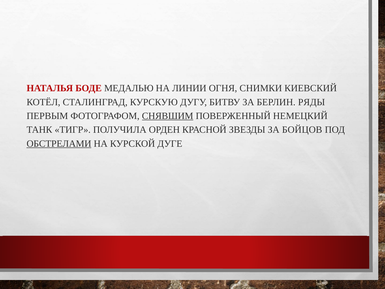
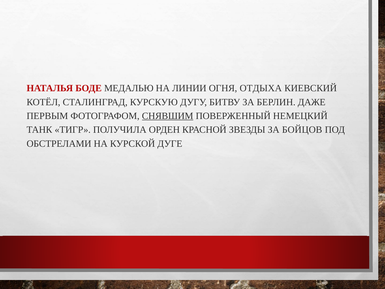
СНИМКИ: СНИМКИ -> ОТДЫХА (261, 88)
РЯДЫ: РЯДЫ -> ДАЖЕ (312, 102)
ОБСТРЕЛАМИ underline: present -> none (59, 144)
